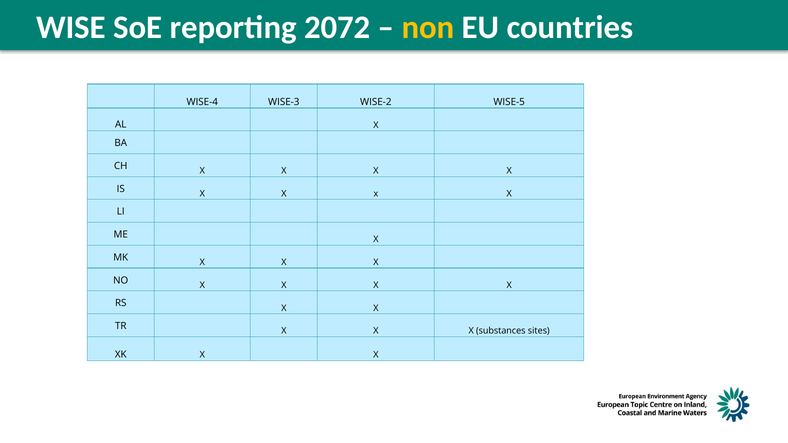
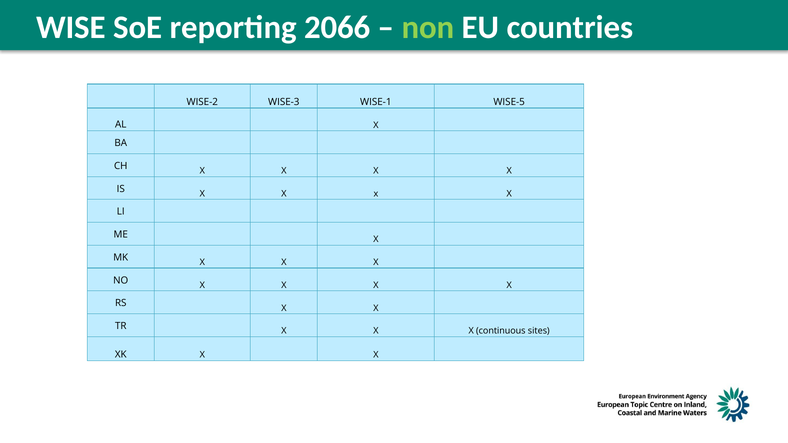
2072: 2072 -> 2066 (337, 27)
non colour: yellow -> light green (428, 27)
WISE-4: WISE-4 -> WISE-2 (202, 102)
WISE-2: WISE-2 -> WISE-1 (376, 102)
substances: substances -> continuous (501, 331)
